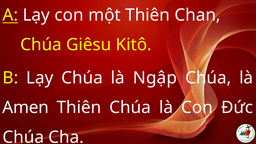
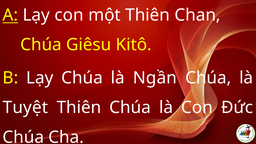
Ngập: Ngập -> Ngần (155, 78)
Amen: Amen -> Tuyệt (25, 107)
